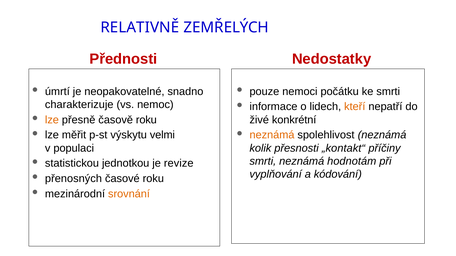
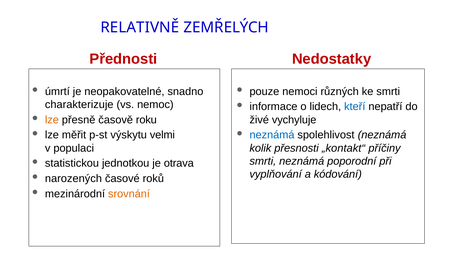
počátku: počátku -> různých (340, 92)
kteří colour: orange -> blue (355, 107)
konkrétní: konkrétní -> vychyluje (294, 120)
neznámá colour: orange -> blue (272, 135)
hodnotám: hodnotám -> poporodní (352, 161)
revize: revize -> otrava (179, 164)
přenosných: přenosných -> narozených (73, 179)
časové roku: roku -> roků (153, 179)
